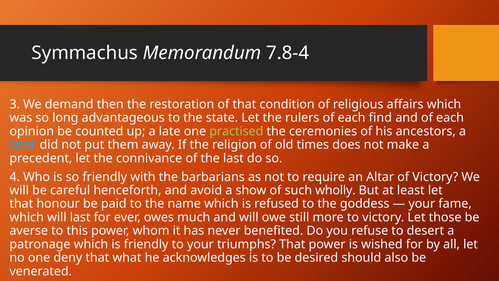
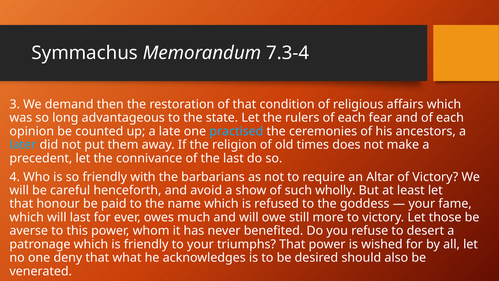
7.8-4: 7.8-4 -> 7.3-4 (288, 53)
find: find -> fear (380, 118)
practised colour: light green -> light blue (236, 131)
